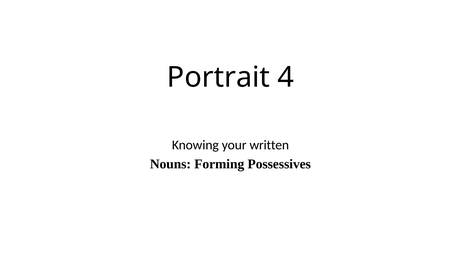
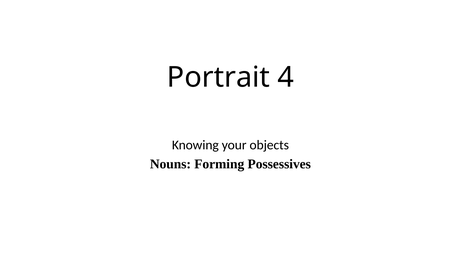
written: written -> objects (269, 145)
